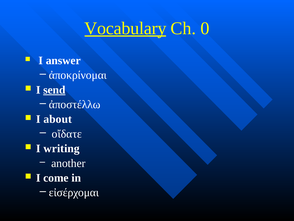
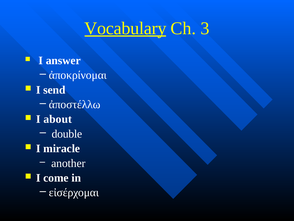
0: 0 -> 3 (205, 28)
send underline: present -> none (54, 90)
οἴδατε: οἴδατε -> double (67, 134)
writing: writing -> miracle (62, 148)
